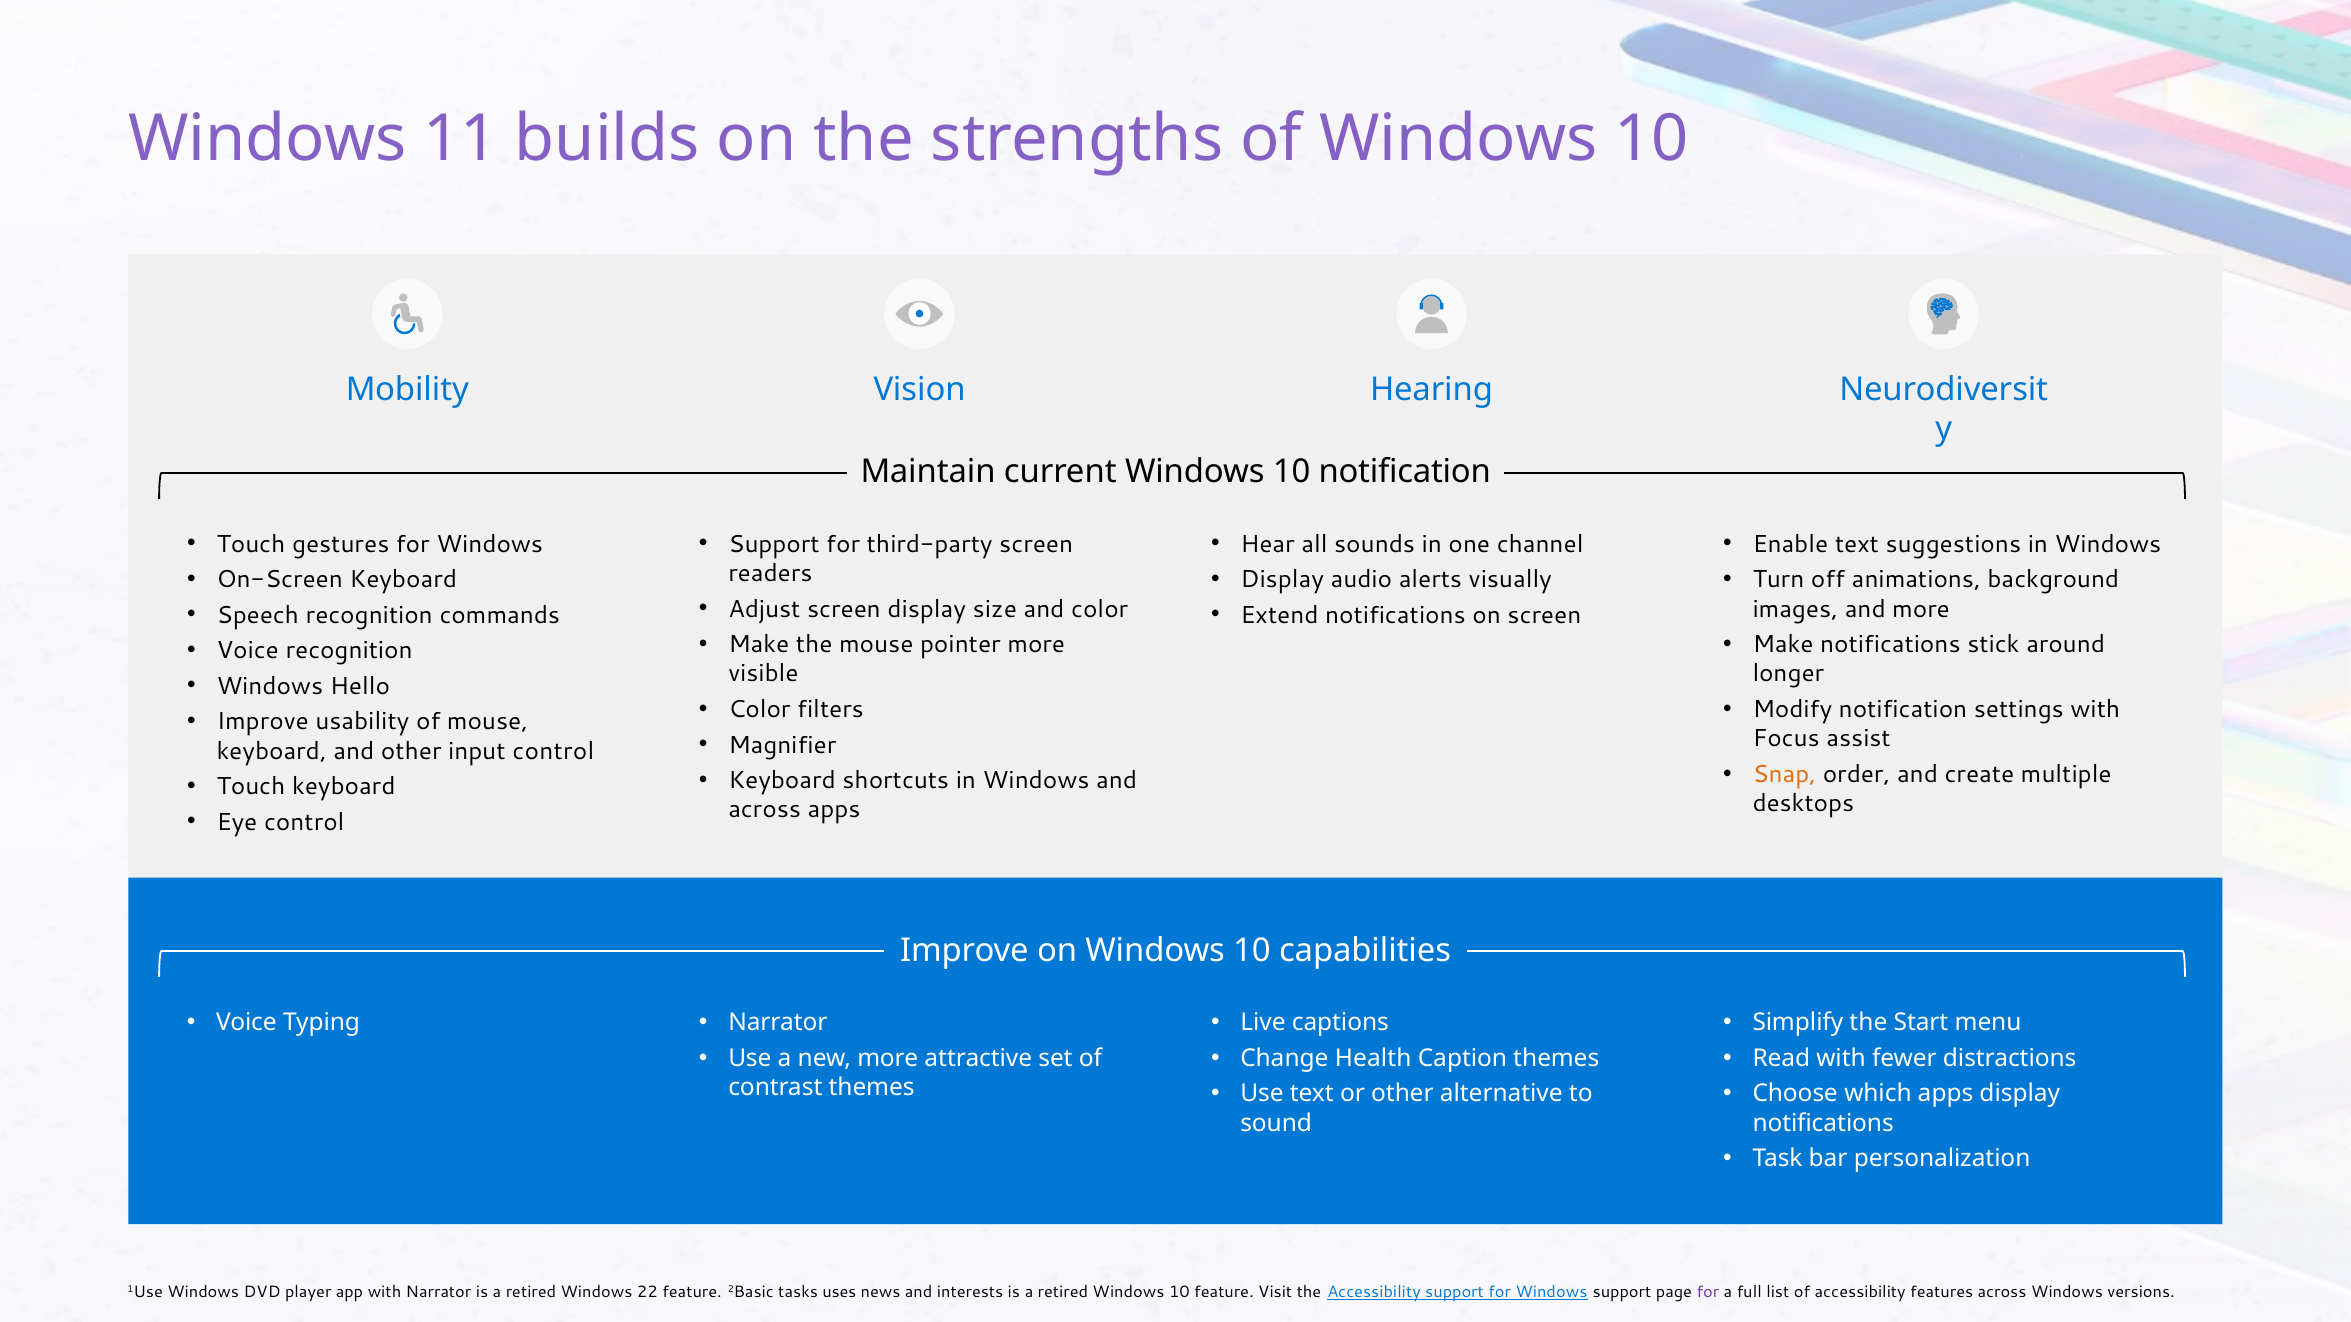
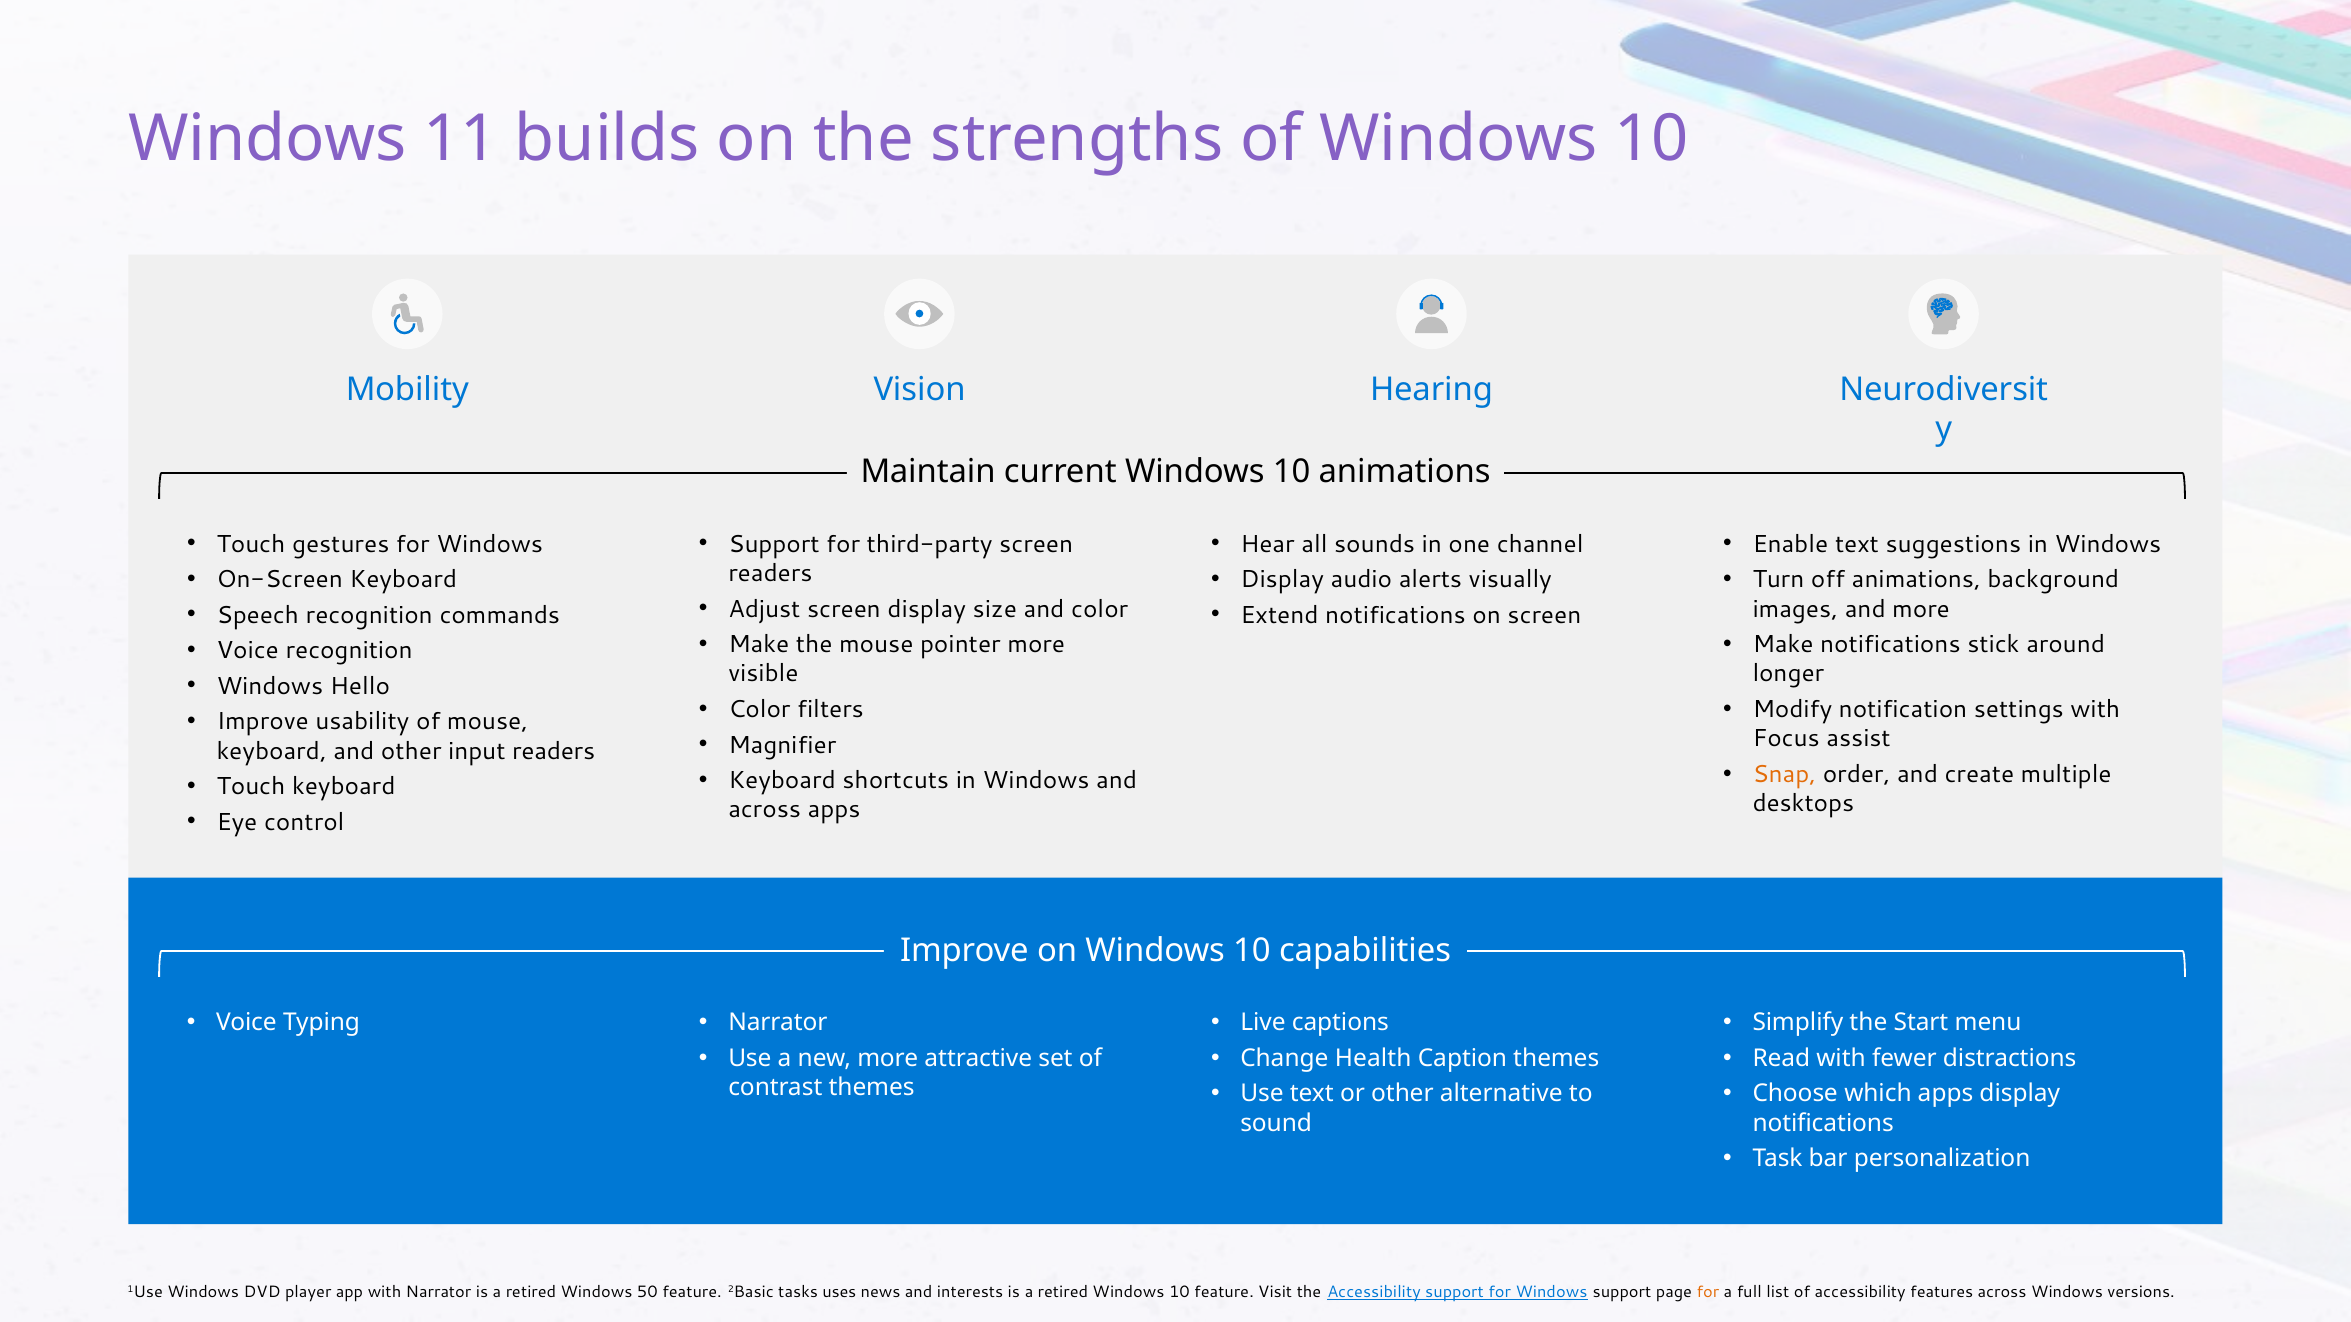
10 notification: notification -> animations (1405, 472)
input control: control -> readers (554, 751)
22: 22 -> 50 (647, 1292)
for colour: purple -> orange (1708, 1292)
